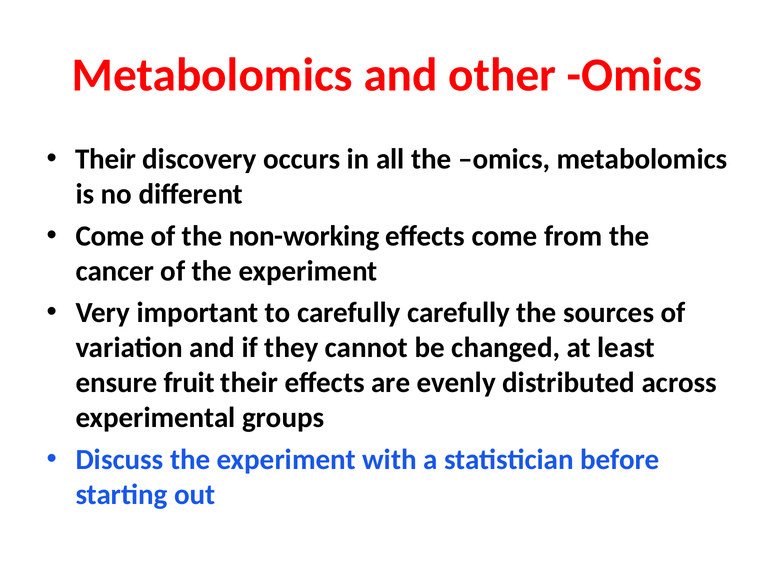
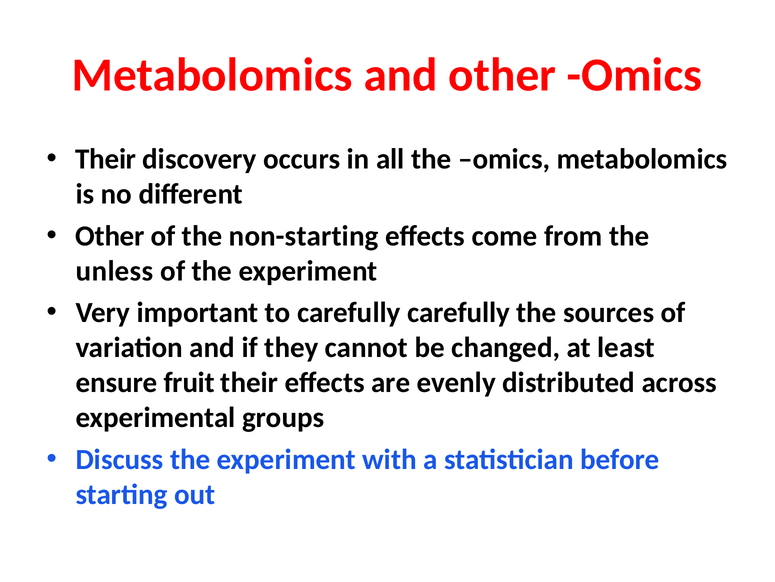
Come: Come -> Other (110, 236)
non-working: non-working -> non-starting (304, 236)
cancer: cancer -> unless (115, 271)
